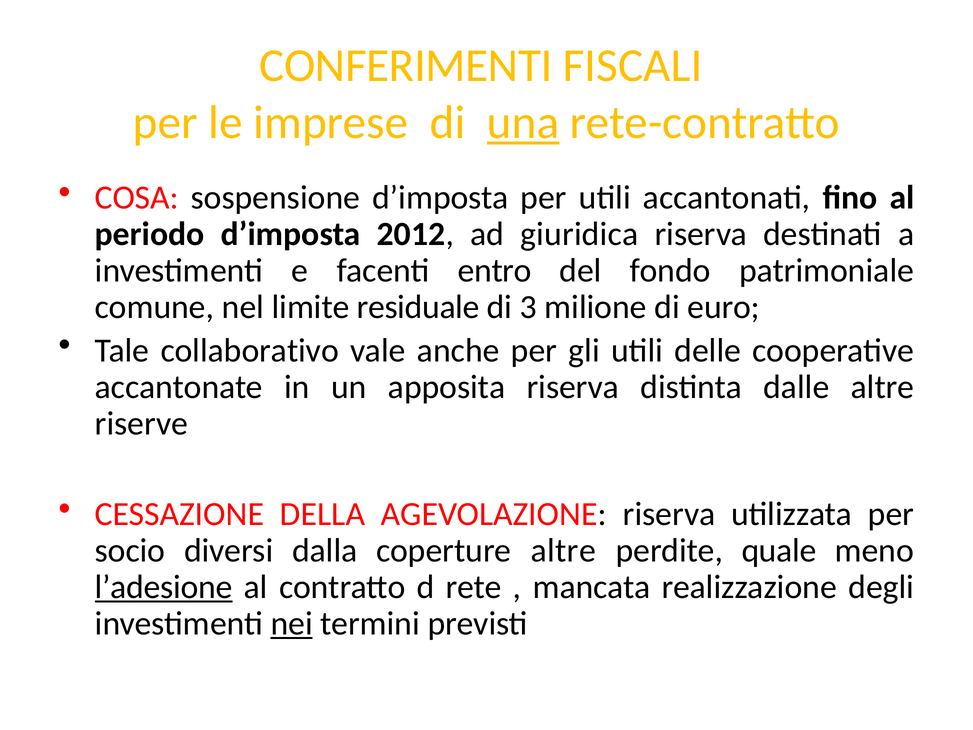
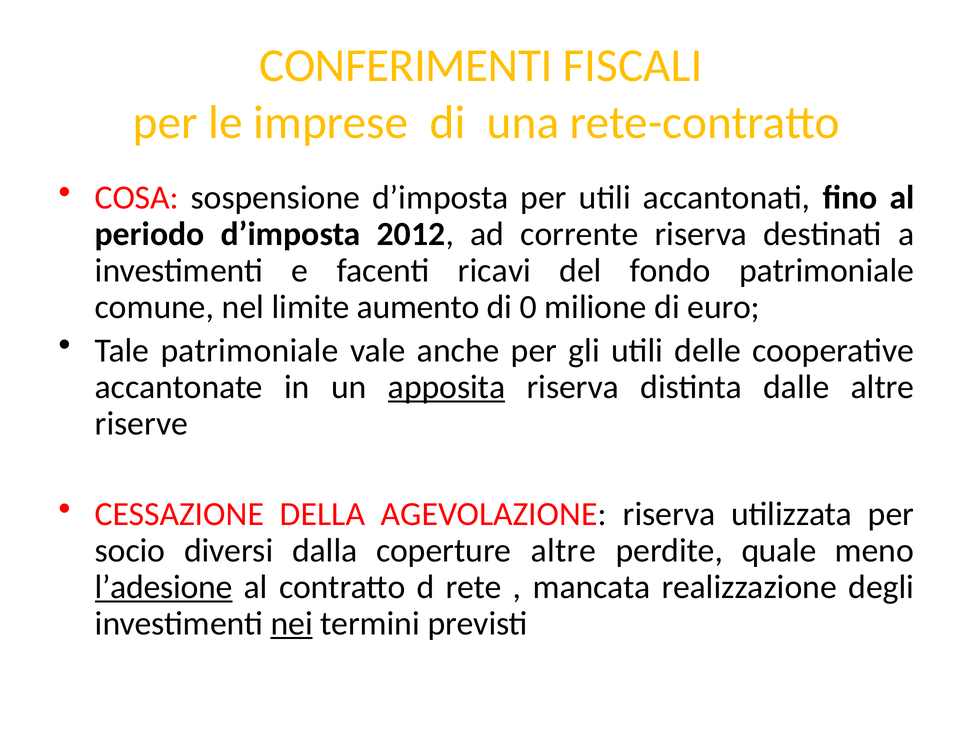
una underline: present -> none (523, 123)
giuridica: giuridica -> corrente (579, 234)
entro: entro -> ricavi (494, 271)
residuale: residuale -> aumento (418, 307)
3: 3 -> 0 (528, 307)
Tale collaborativo: collaborativo -> patrimoniale (250, 350)
apposita underline: none -> present (447, 387)
